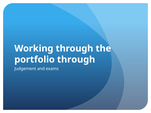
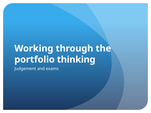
portfolio through: through -> thinking (76, 60)
